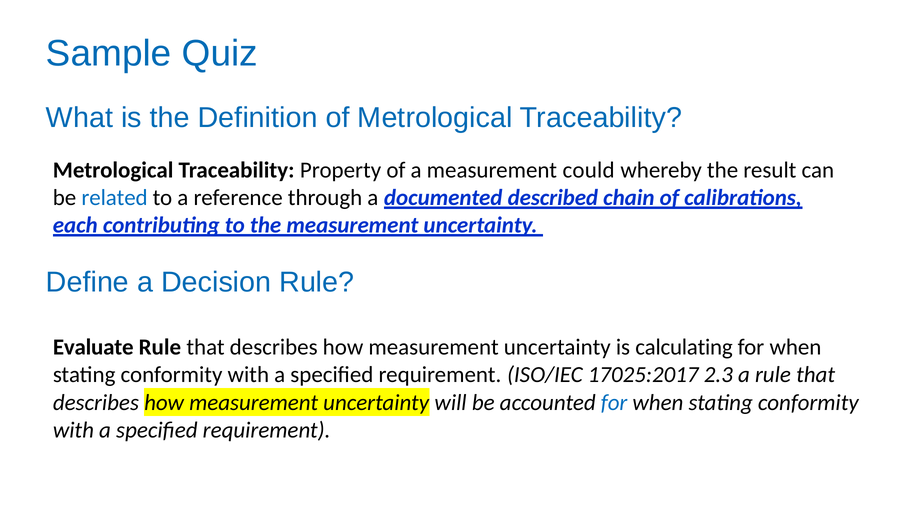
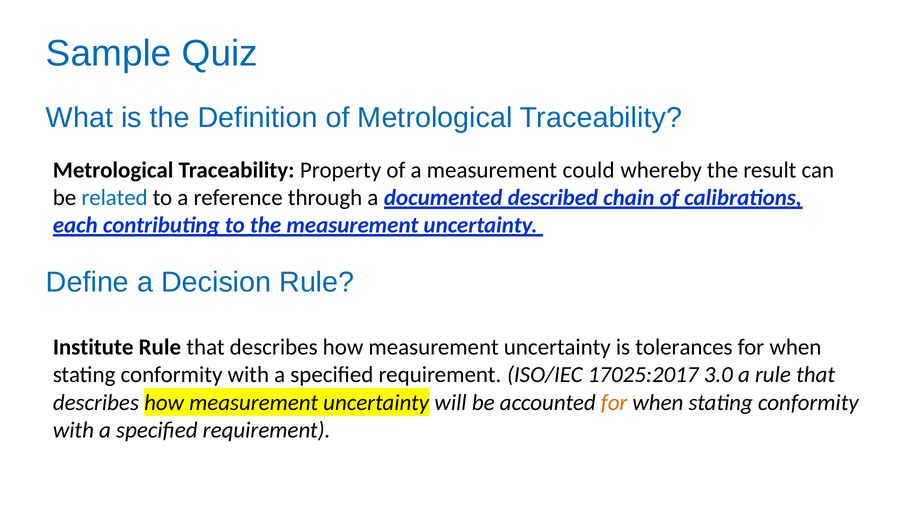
Evaluate: Evaluate -> Institute (93, 347)
calculating: calculating -> tolerances (684, 347)
2.3: 2.3 -> 3.0 (718, 375)
for colour: blue -> orange (614, 402)
